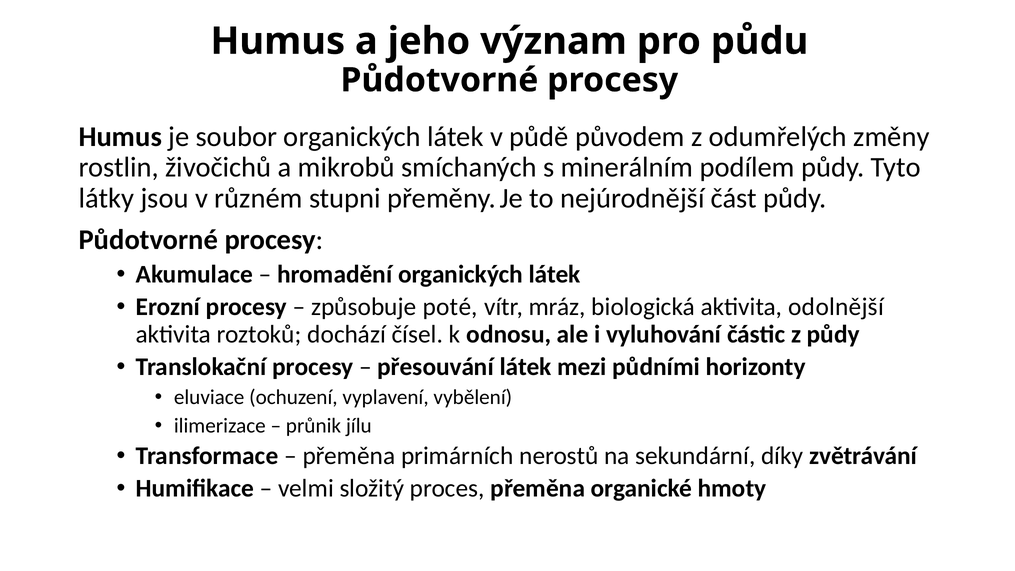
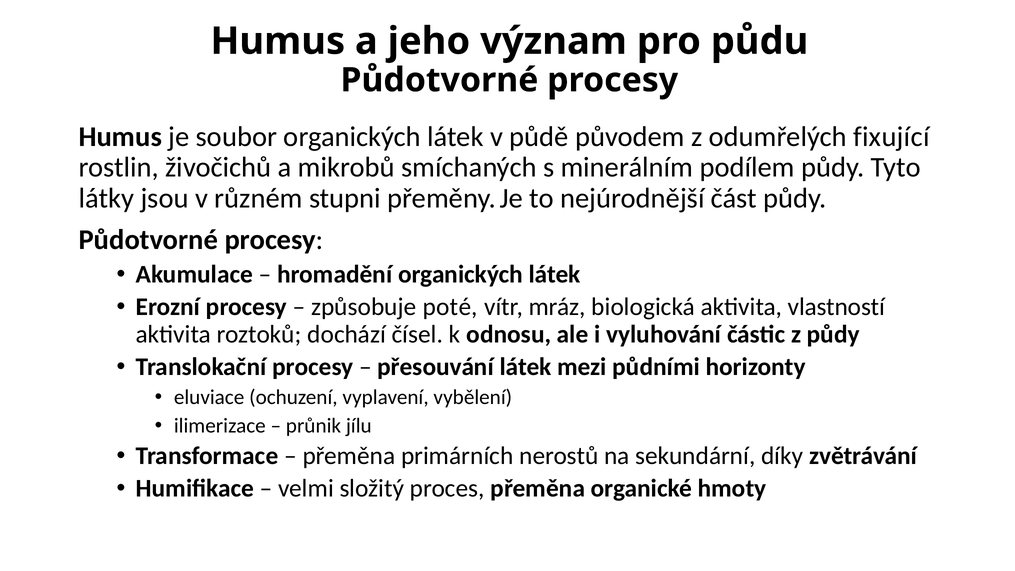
změny: změny -> fixující (891, 137)
odolnější: odolnější -> vlastností (836, 307)
